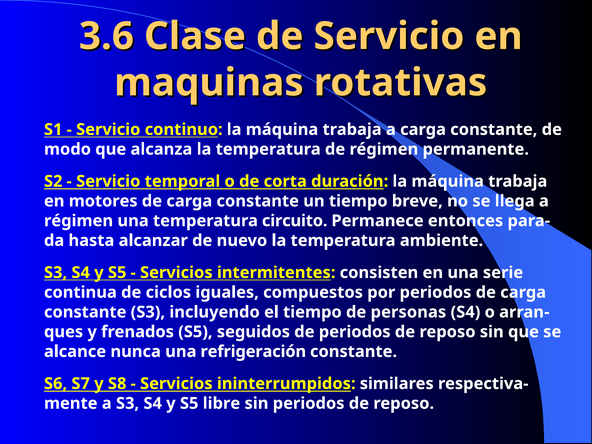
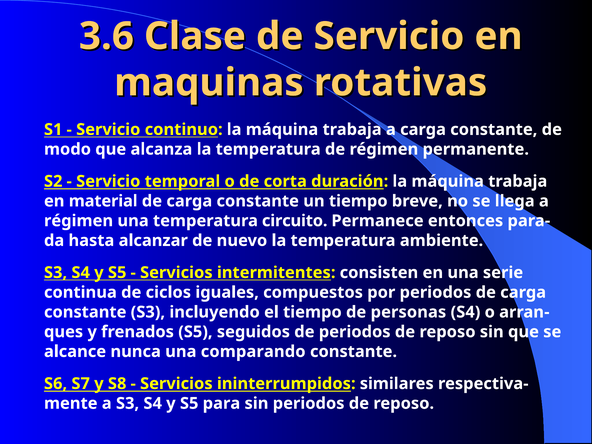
motores: motores -> material (103, 201)
refrigeración: refrigeración -> comparando (253, 352)
libre: libre -> para (221, 403)
